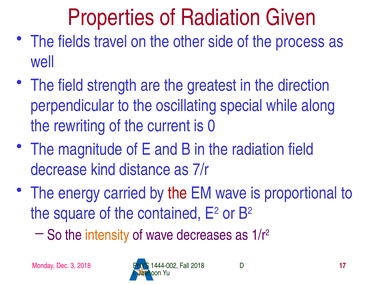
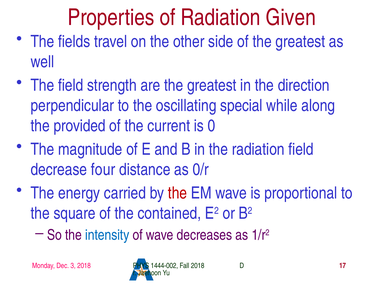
of the process: process -> greatest (300, 41)
rewriting: rewriting -> provided (80, 126)
kind: kind -> four (103, 169)
7/r: 7/r -> 0/r (201, 169)
intensity colour: orange -> blue (107, 235)
